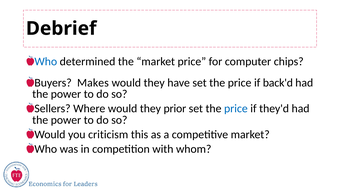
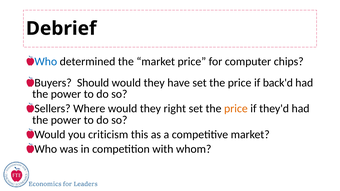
Makes: Makes -> Should (93, 83)
prior: prior -> right (175, 109)
price colour: blue -> orange (236, 109)
